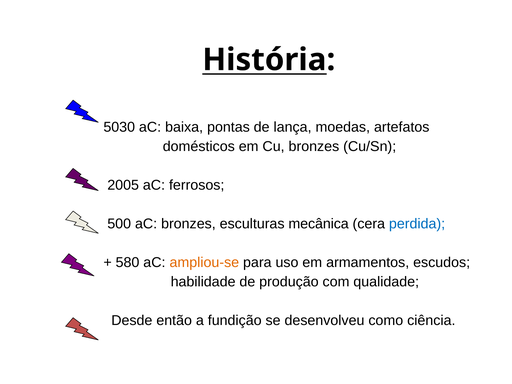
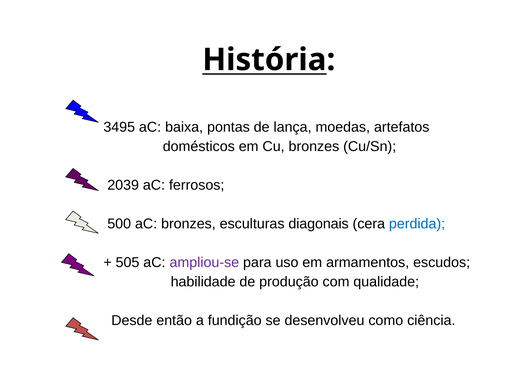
5030: 5030 -> 3495 (119, 127)
2005: 2005 -> 2039 (123, 185)
mecânica: mecânica -> diagonais (319, 224)
580: 580 -> 505 (128, 263)
ampliou-se colour: orange -> purple (204, 263)
